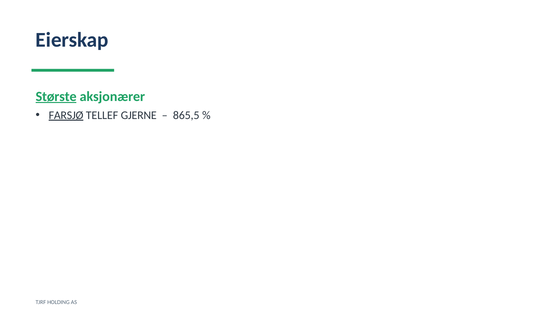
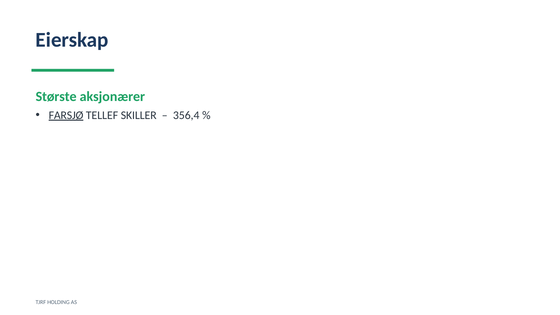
Største underline: present -> none (56, 96)
GJERNE: GJERNE -> SKILLER (139, 115)
865,5: 865,5 -> 356,4 (186, 115)
